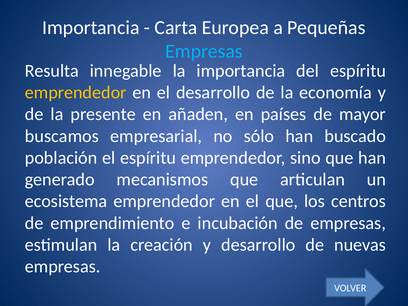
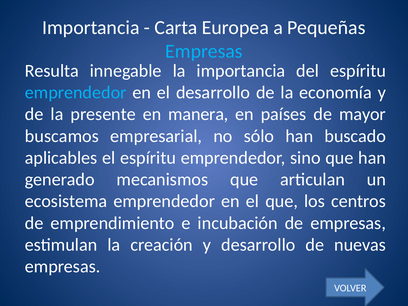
emprendedor colour: yellow -> light blue (76, 93)
añaden: añaden -> manera (198, 114)
población: población -> aplicables (61, 158)
